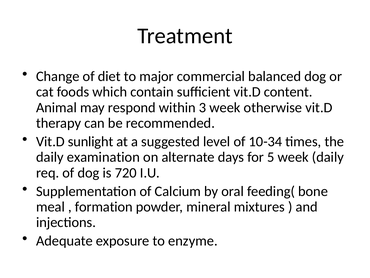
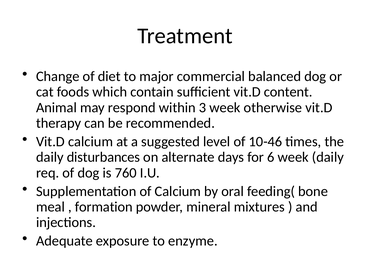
Vit.D sunlight: sunlight -> calcium (91, 141)
10-34: 10-34 -> 10-46 (265, 141)
examination: examination -> disturbances (103, 157)
5: 5 -> 6 (271, 157)
720: 720 -> 760 (126, 172)
